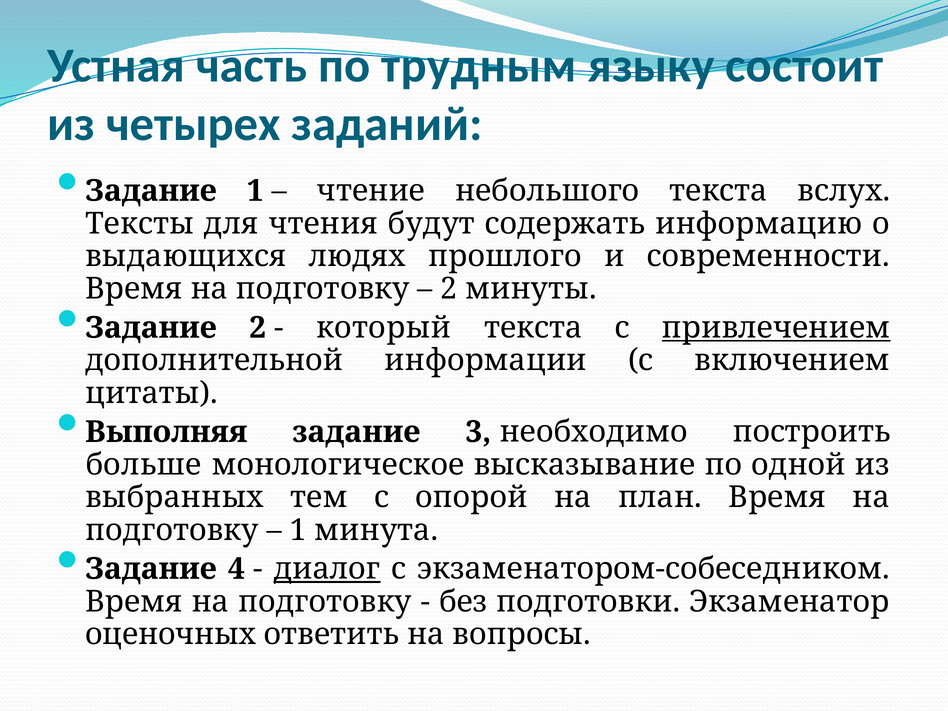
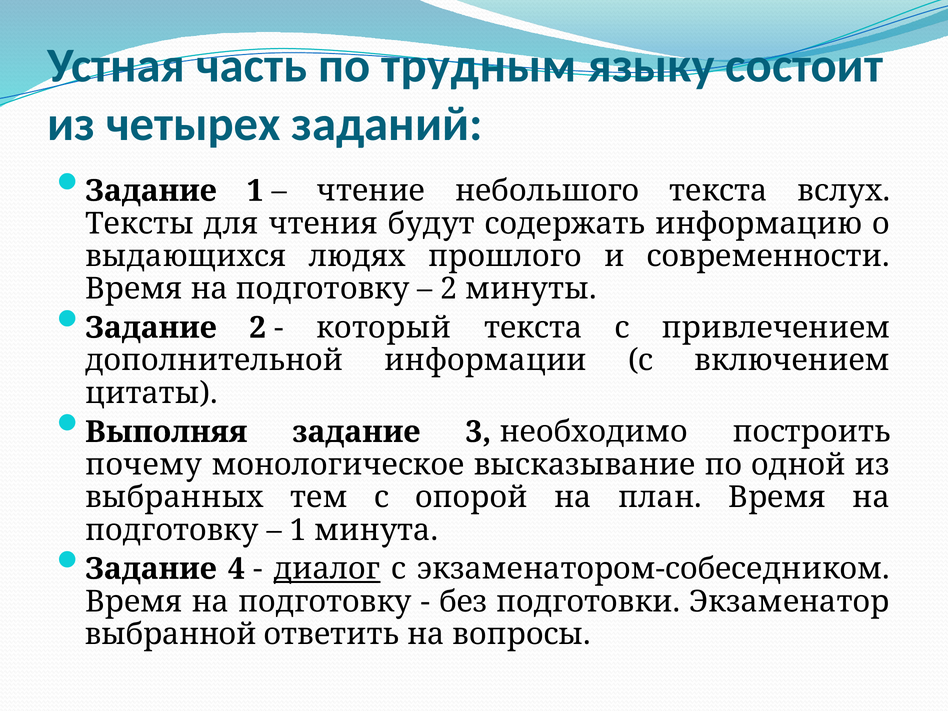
привлечением underline: present -> none (776, 328)
больше: больше -> почему (144, 465)
оценочных: оценочных -> выбранной (171, 634)
